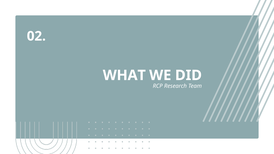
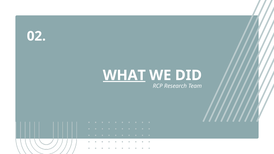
WHAT underline: none -> present (124, 75)
